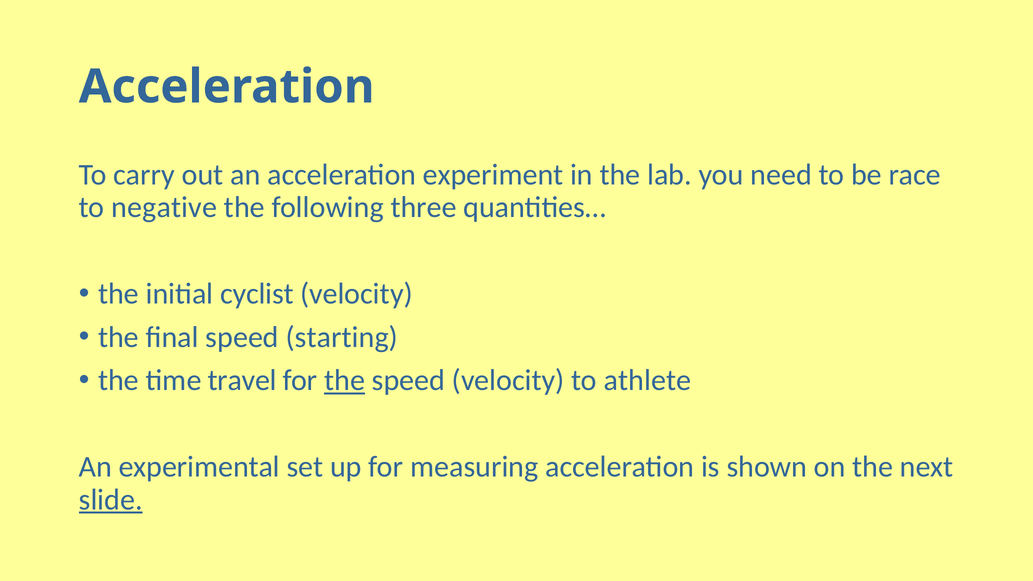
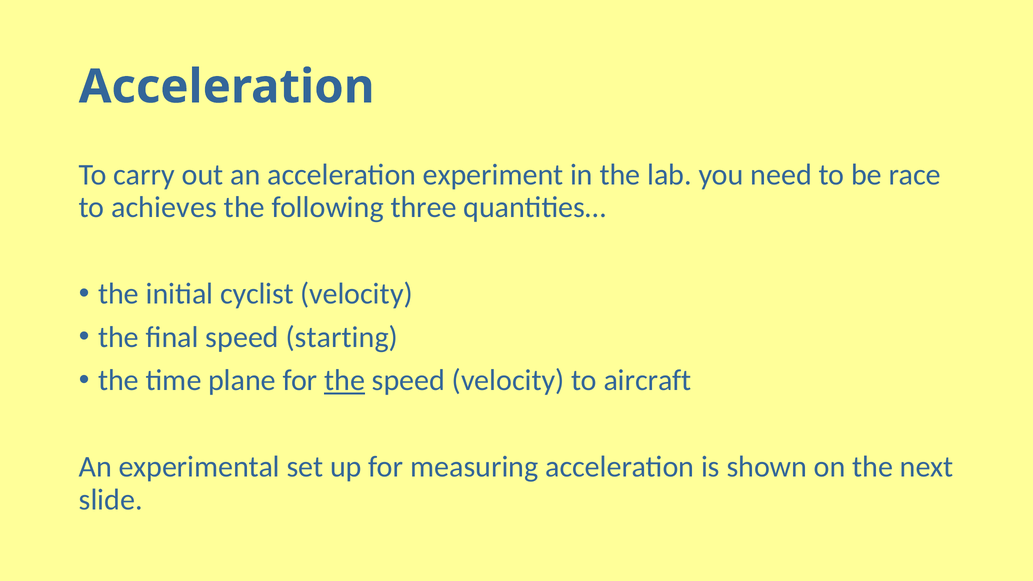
negative: negative -> achieves (164, 207)
travel: travel -> plane (242, 380)
athlete: athlete -> aircraft (648, 380)
slide underline: present -> none (111, 500)
